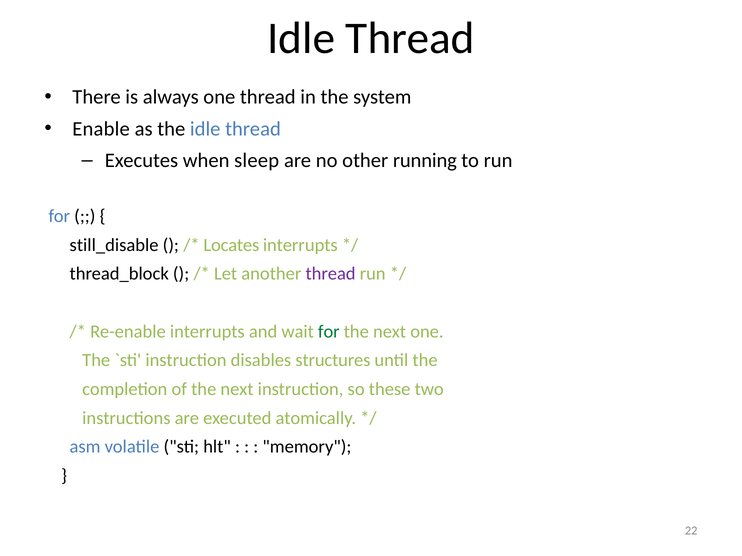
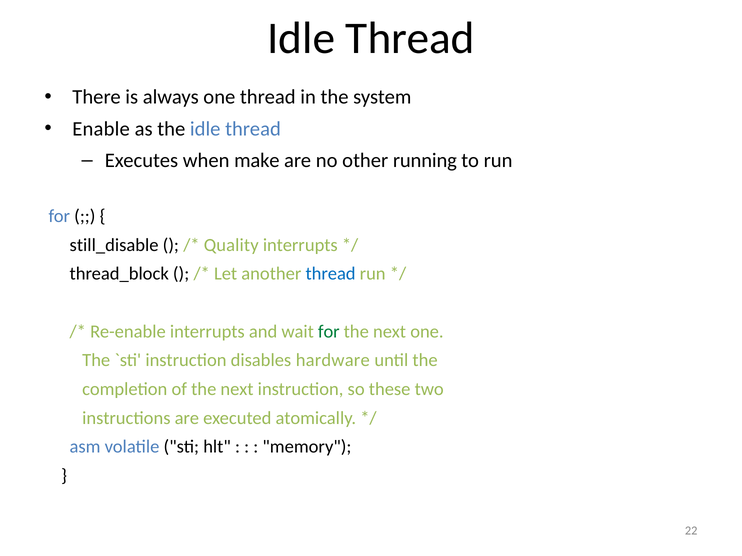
sleep: sleep -> make (257, 161)
Locates: Locates -> Quality (231, 245)
thread colour: purple -> blue (331, 274)
structures: structures -> hardware (333, 361)
